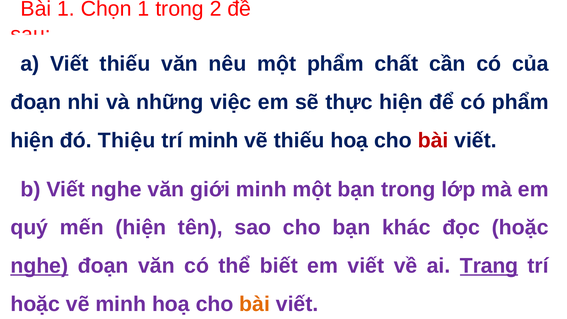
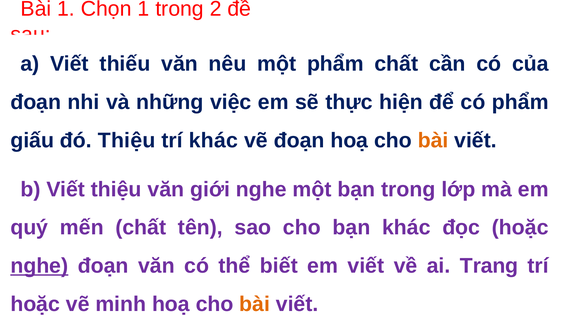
hiện: hiện -> giấu (32, 140)
trí minh: minh -> khác (213, 140)
vẽ thiếu: thiếu -> đoạn (299, 140)
bài colour: red -> orange (433, 140)
Viết nghe: nghe -> thiệu (116, 189)
giới minh: minh -> nghe (261, 189)
mến hiện: hiện -> chất (141, 228)
Trang underline: present -> none (489, 266)
